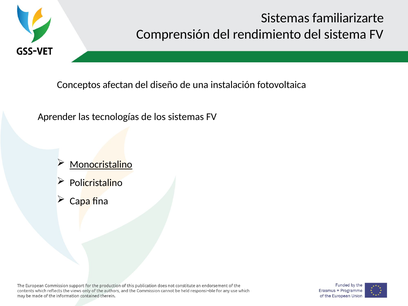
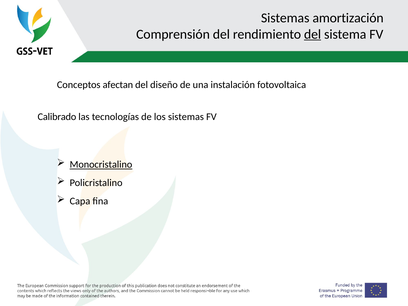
familiarizarte: familiarizarte -> amortización (348, 18)
del underline: none -> present (313, 34)
Aprender: Aprender -> Calibrado (57, 117)
